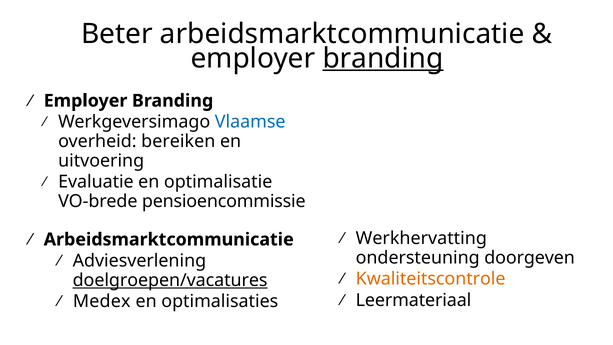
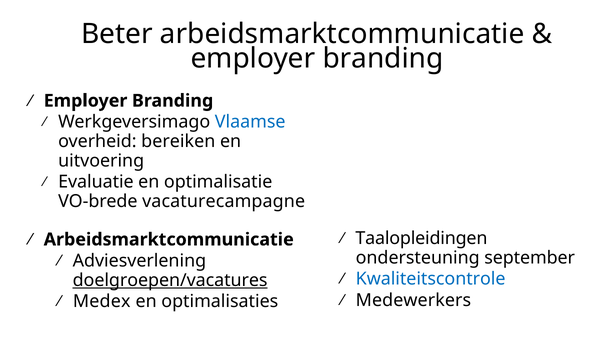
branding underline: present -> none (383, 58)
pensioencommissie: pensioencommissie -> vacaturecampagne (224, 201)
Werkhervatting: Werkhervatting -> Taalopleidingen (421, 238)
doorgeven: doorgeven -> september (530, 258)
Kwaliteitscontrole colour: orange -> blue (431, 279)
Leermateriaal: Leermateriaal -> Medewerkers (413, 300)
